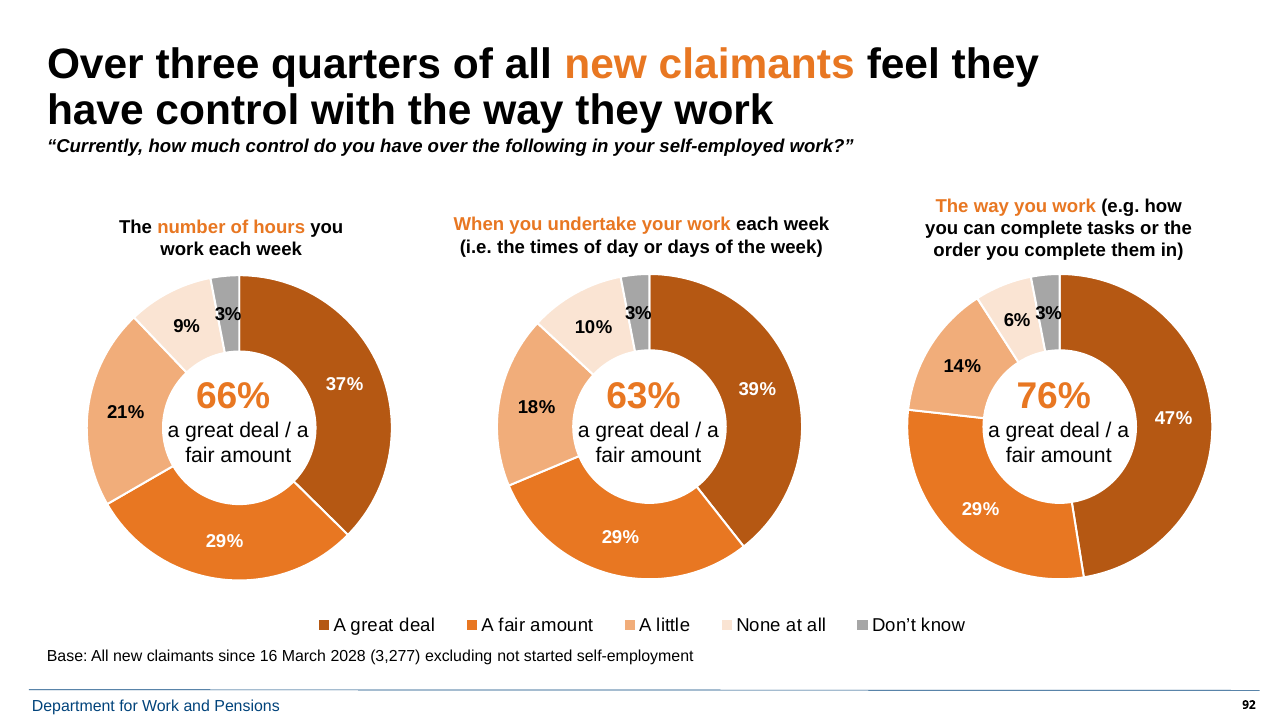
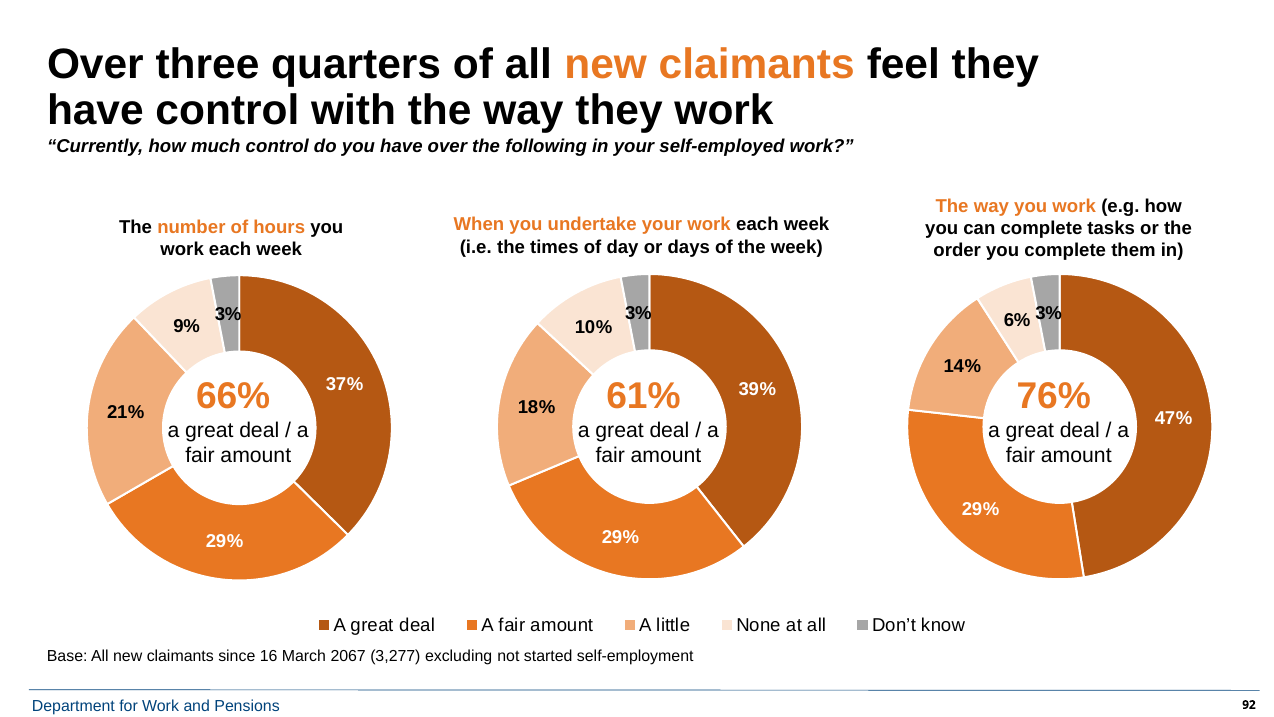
63%: 63% -> 61% (643, 396)
2028: 2028 -> 2067 (348, 656)
